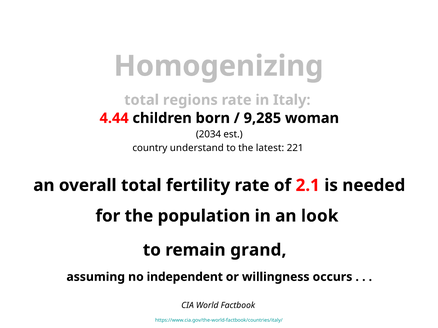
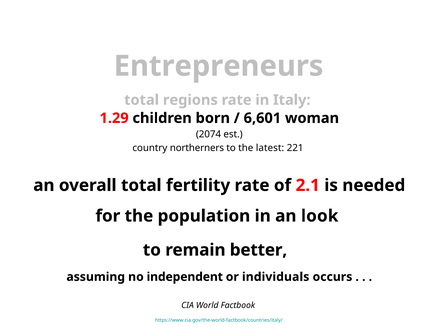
Homogenizing: Homogenizing -> Entrepreneurs (219, 66)
4.44: 4.44 -> 1.29 (114, 118)
9,285: 9,285 -> 6,601 (262, 118)
2034: 2034 -> 2074 (208, 134)
understand: understand -> northerners (197, 148)
grand: grand -> better (258, 250)
willingness: willingness -> individuals (276, 277)
